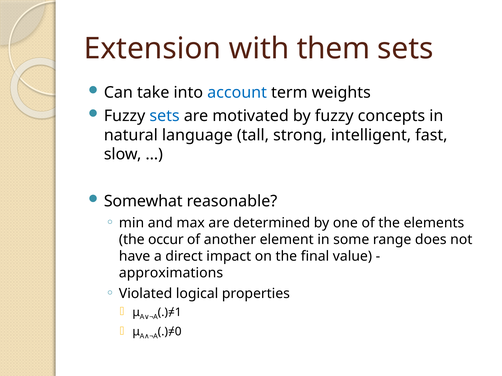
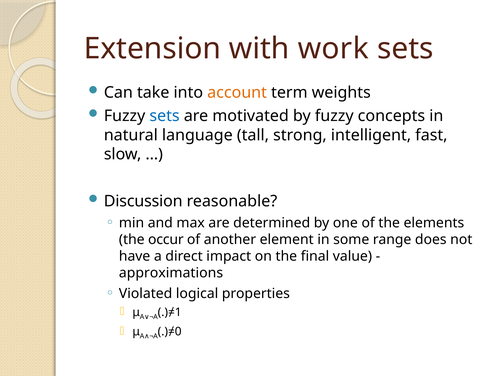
them: them -> work (333, 49)
account colour: blue -> orange (237, 93)
Somewhat: Somewhat -> Discussion (143, 201)
